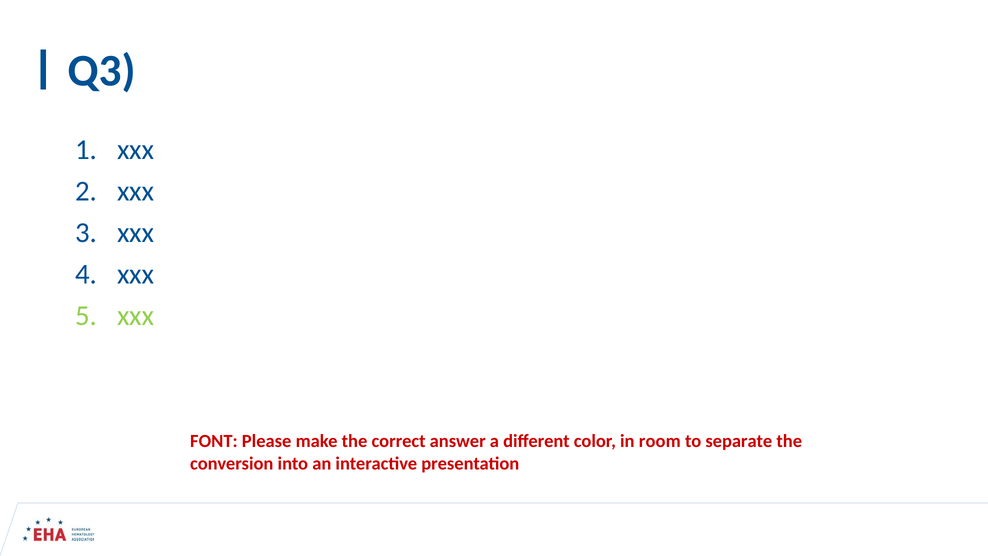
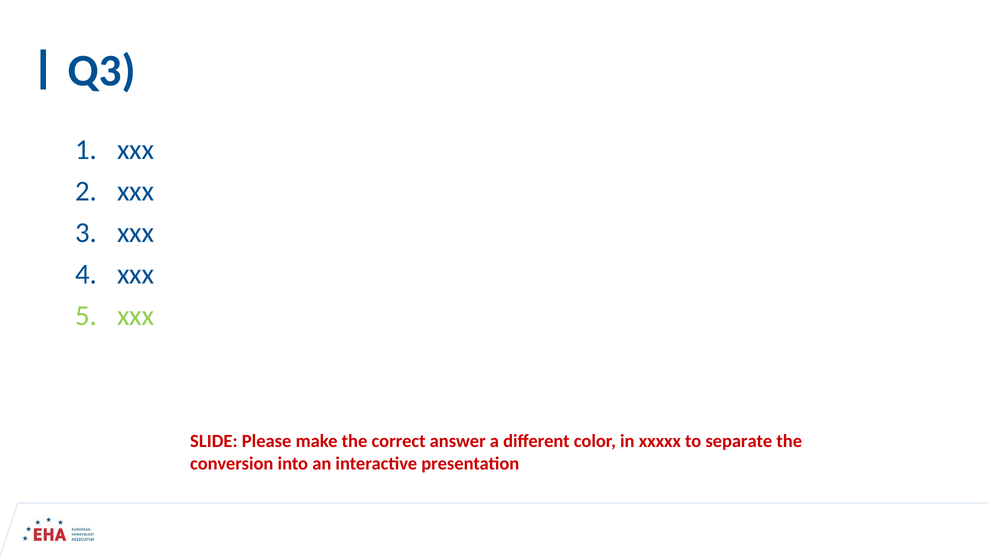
FONT: FONT -> SLIDE (214, 441)
room: room -> xxxxx (660, 441)
